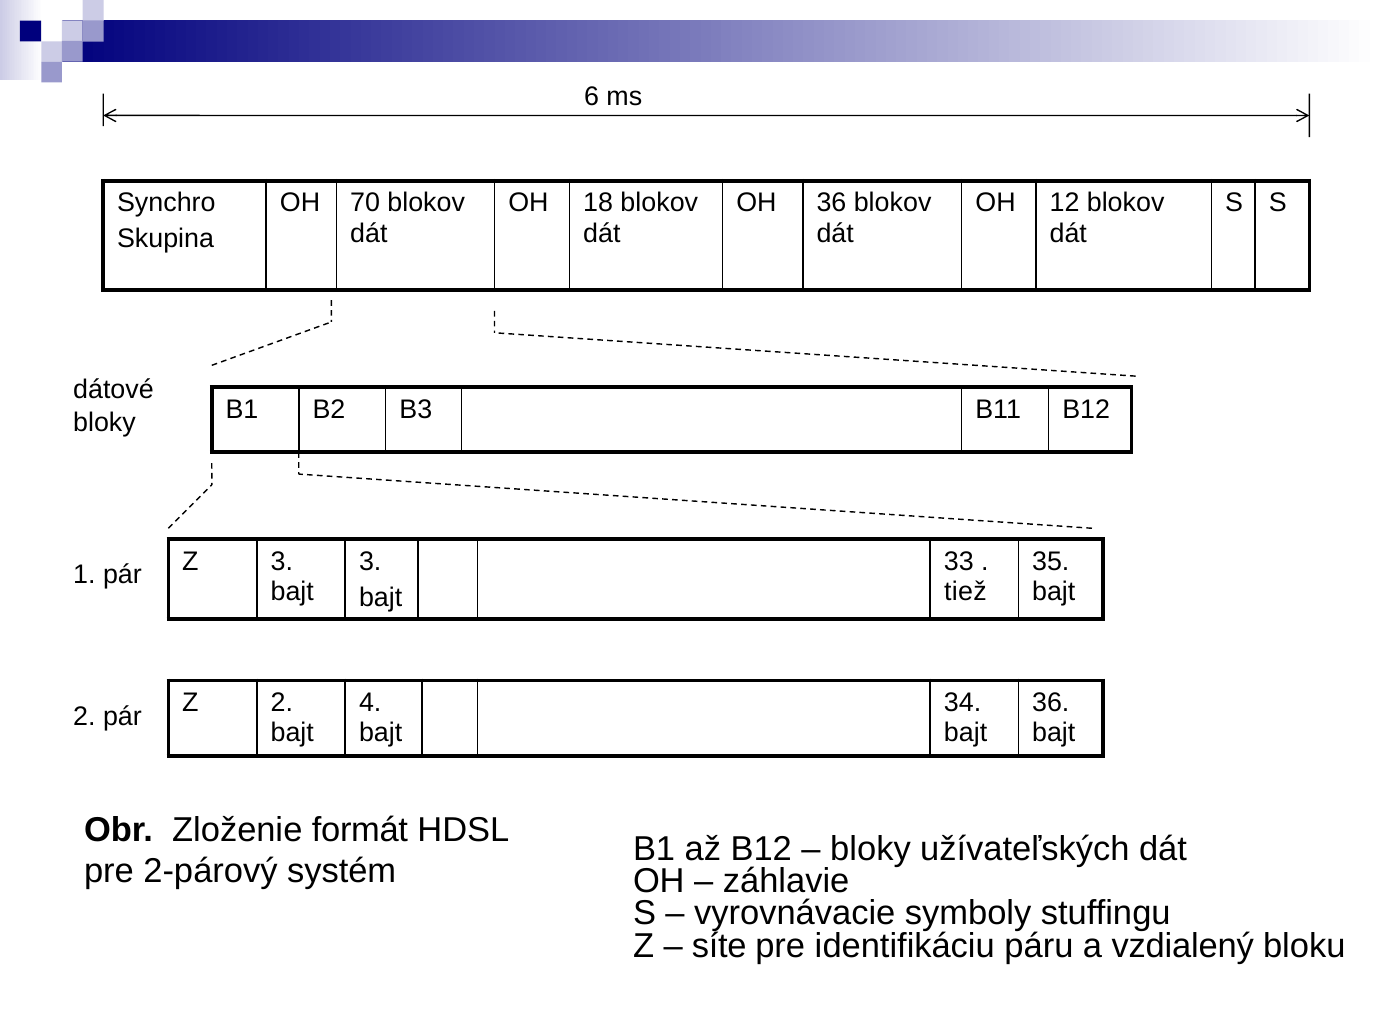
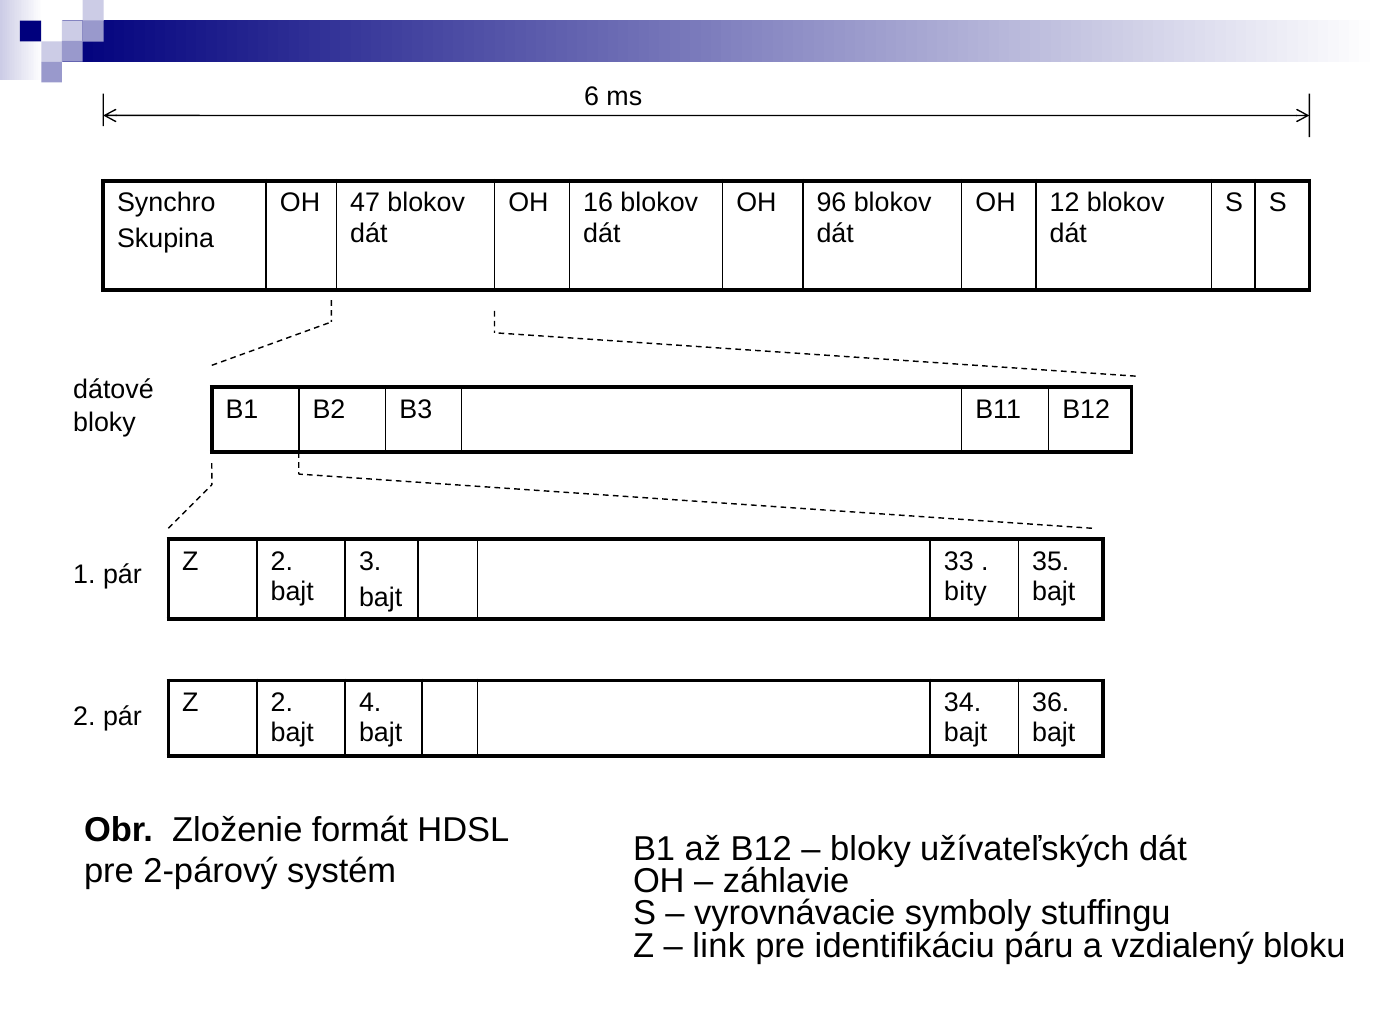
70: 70 -> 47 (365, 203)
18: 18 -> 16 (598, 203)
OH 36: 36 -> 96 (831, 203)
3: 3 -> 2 (282, 562)
tiež: tiež -> bity (965, 592)
síte: síte -> link (719, 946)
